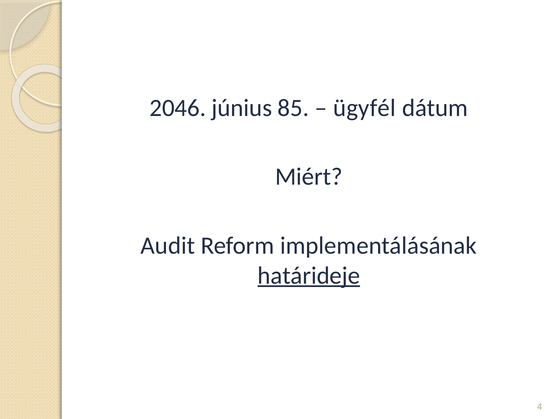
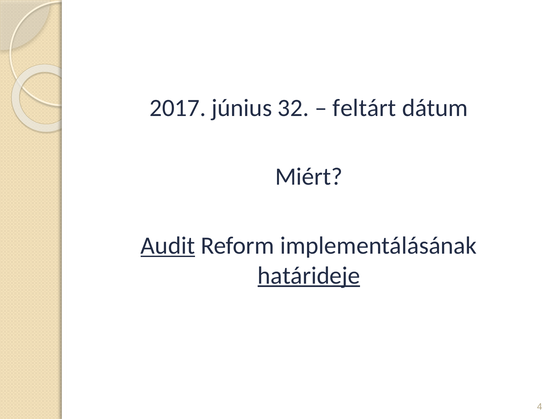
2046: 2046 -> 2017 (178, 108)
85: 85 -> 32 (293, 108)
ügyfél: ügyfél -> feltárt (364, 108)
Audit underline: none -> present (168, 245)
